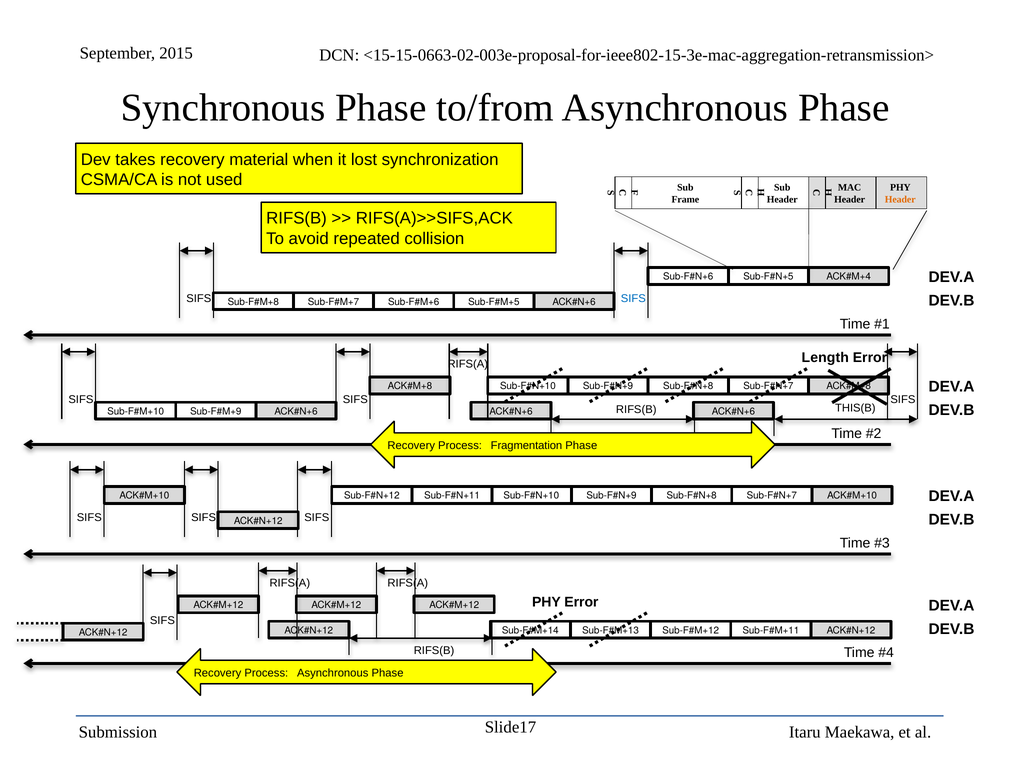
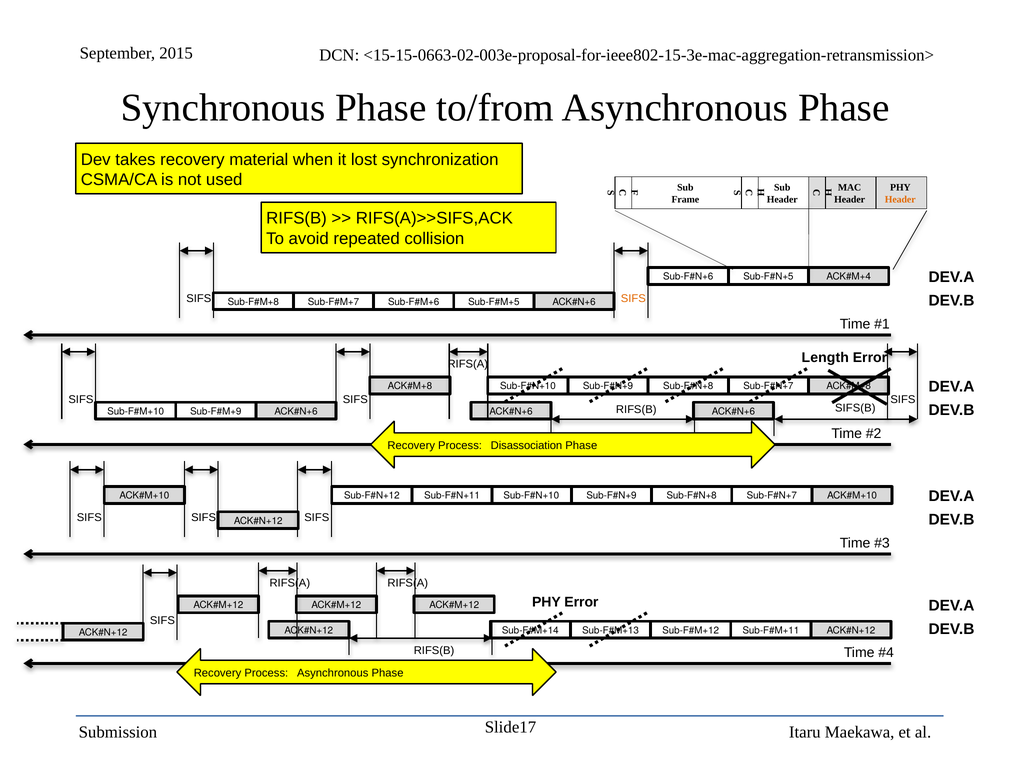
SIFS colour: blue -> orange (633, 298)
THIS(B: THIS(B -> SIFS(B (855, 408)
Fragmentation: Fragmentation -> Disassociation (526, 446)
